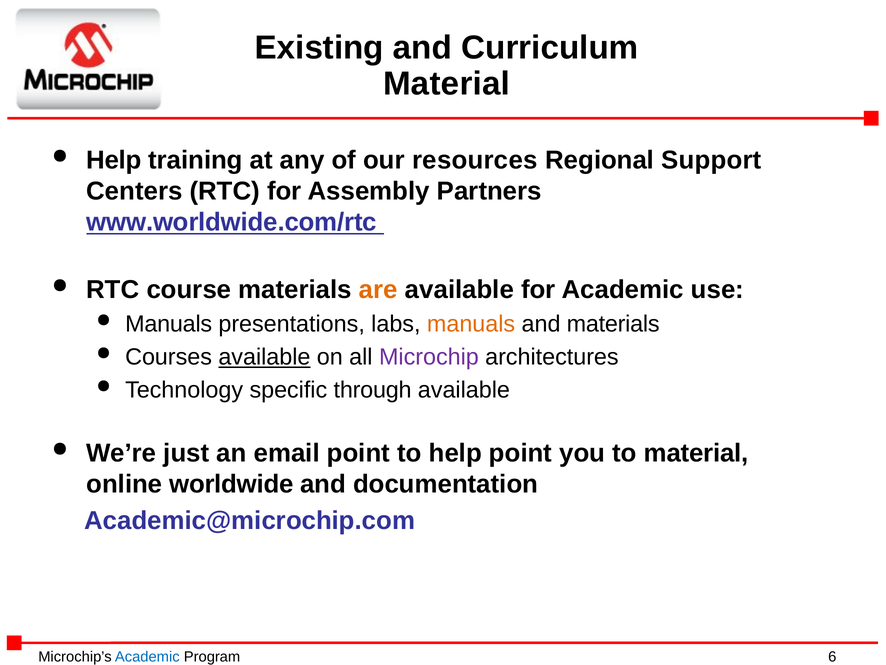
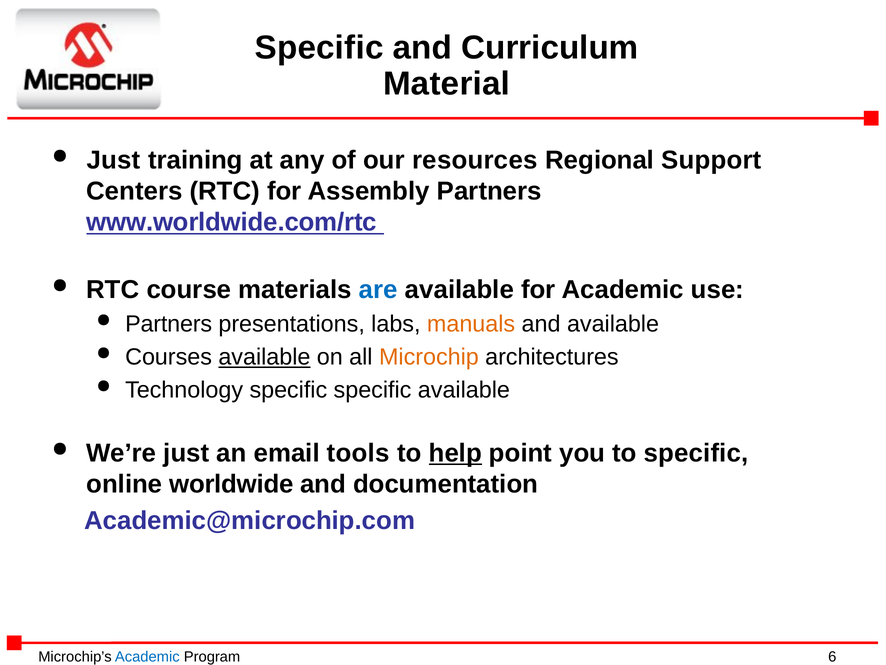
Existing: Existing -> Specific (319, 48)
Help: Help -> Just (114, 160)
are colour: orange -> blue (378, 290)
Manuals: Manuals -> Partners (169, 324)
and materials: materials -> available (613, 324)
Microchip colour: purple -> orange (429, 357)
specific through: through -> specific (373, 390)
email point: point -> tools (358, 453)
help underline: none -> present (455, 453)
to material: material -> specific (696, 453)
